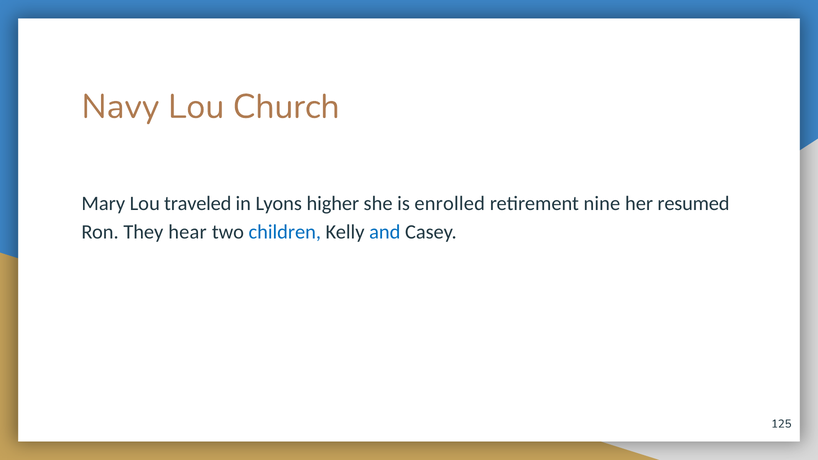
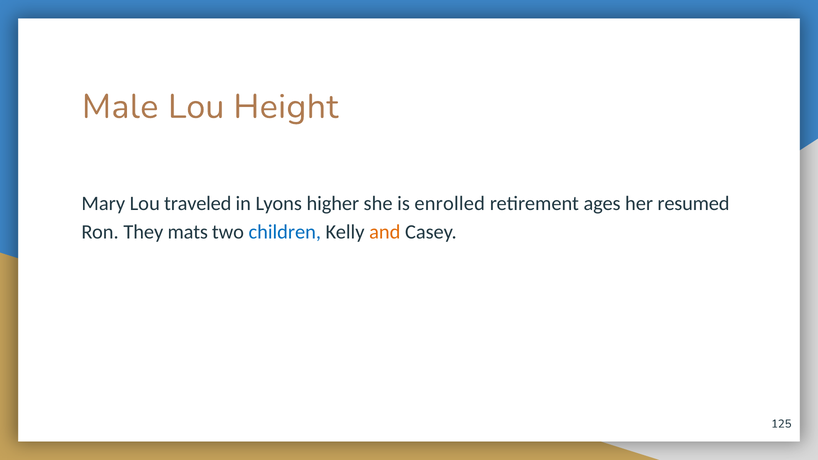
Navy: Navy -> Male (120, 107)
Church: Church -> Height (286, 107)
nine: nine -> ages (602, 204)
hear: hear -> mats (188, 232)
and colour: blue -> orange (385, 232)
